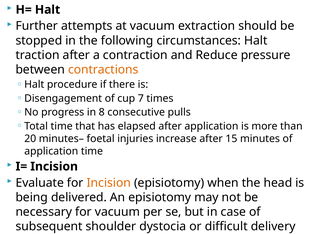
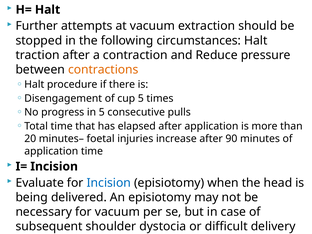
cup 7: 7 -> 5 (141, 98)
in 8: 8 -> 5 (102, 112)
15: 15 -> 90 (231, 139)
Incision colour: orange -> blue (109, 183)
